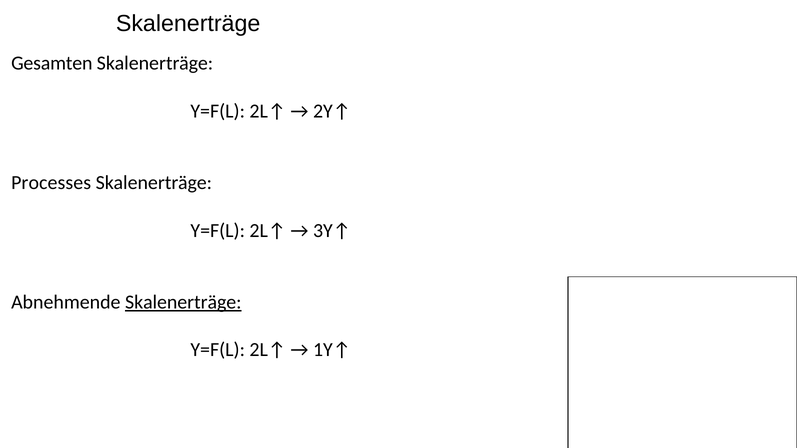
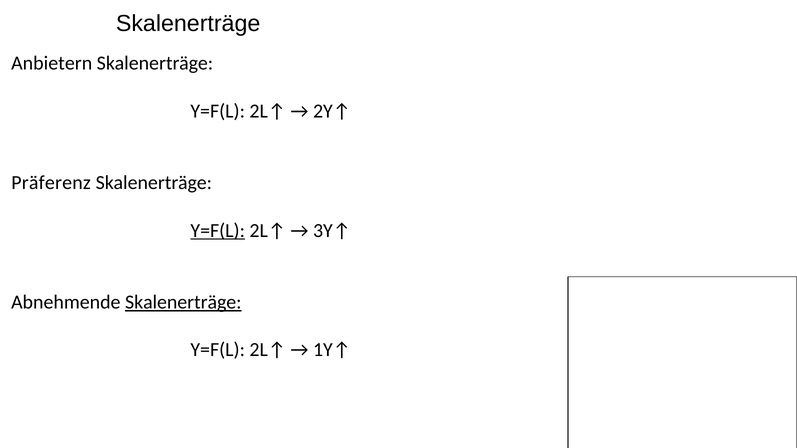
Gesamten: Gesamten -> Anbietern (52, 63)
Processes: Processes -> Präferenz (51, 183)
Y=F(L underline: none -> present (218, 231)
